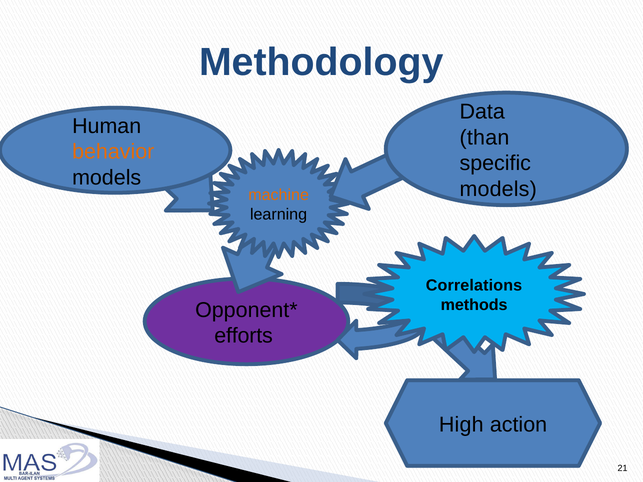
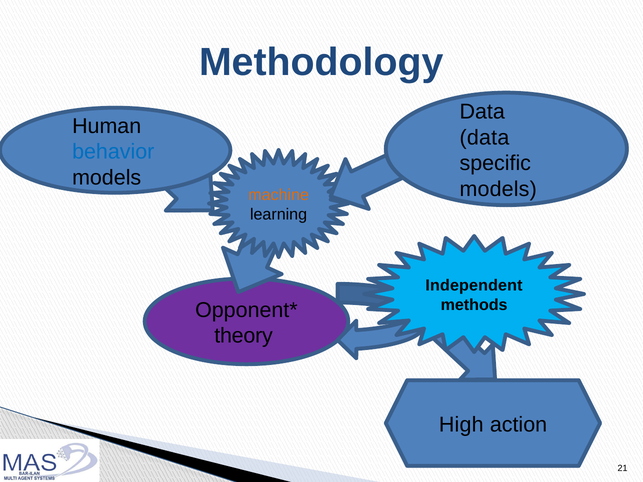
than: than -> data (484, 138)
behavior colour: orange -> blue (113, 152)
Correlations: Correlations -> Independent (474, 286)
efforts: efforts -> theory (244, 336)
